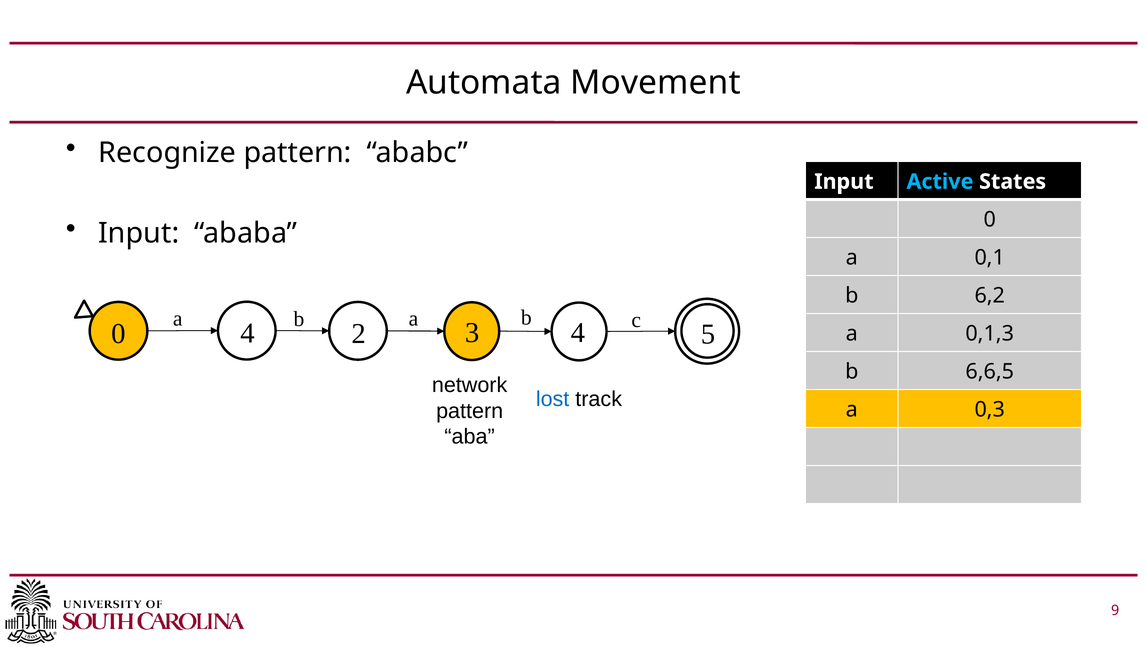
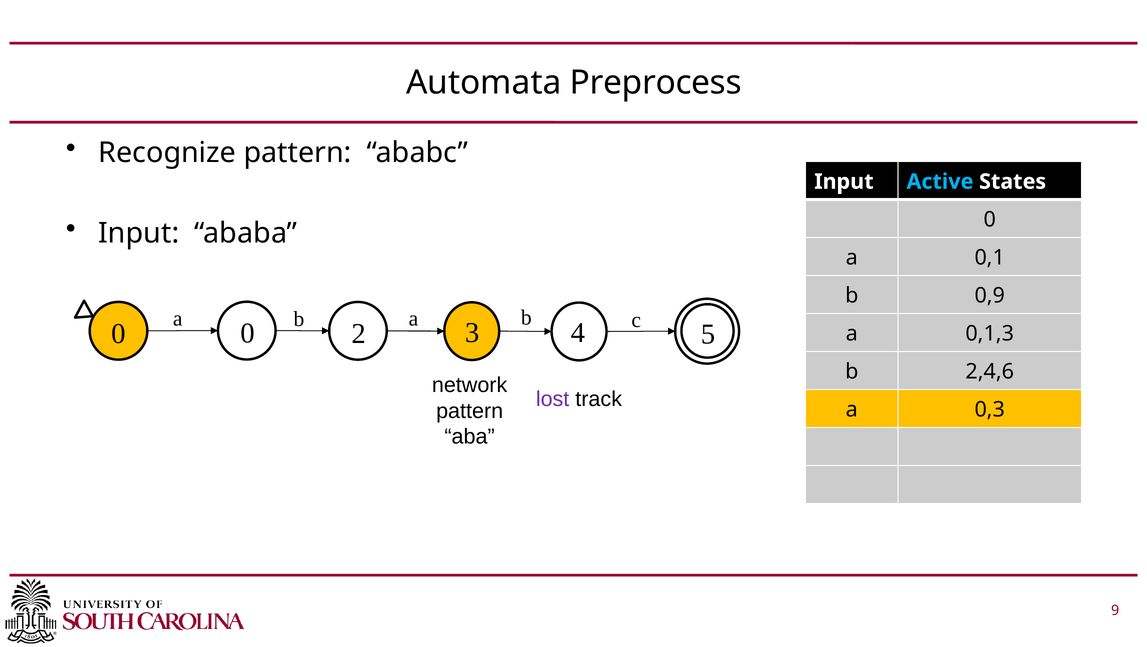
Movement: Movement -> Preprocess (656, 83)
6,2: 6,2 -> 0,9 (990, 296)
0 4: 4 -> 0 (247, 333)
6,6,5: 6,6,5 -> 2,4,6 (990, 372)
lost colour: blue -> purple (553, 399)
